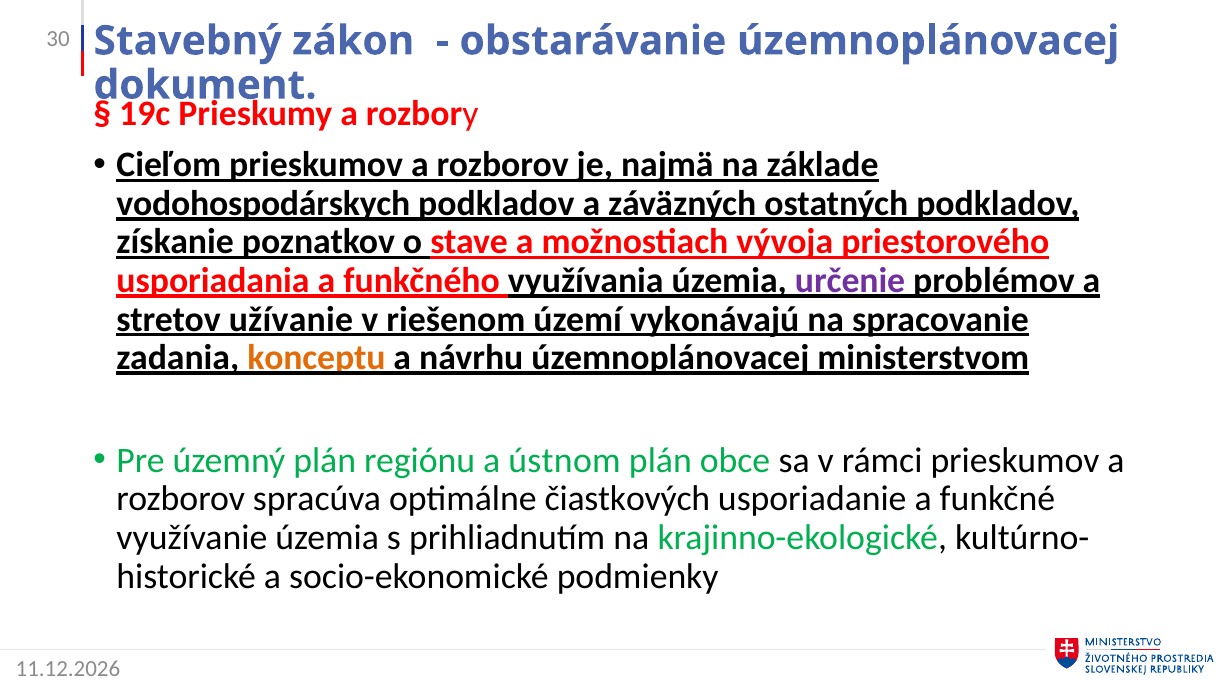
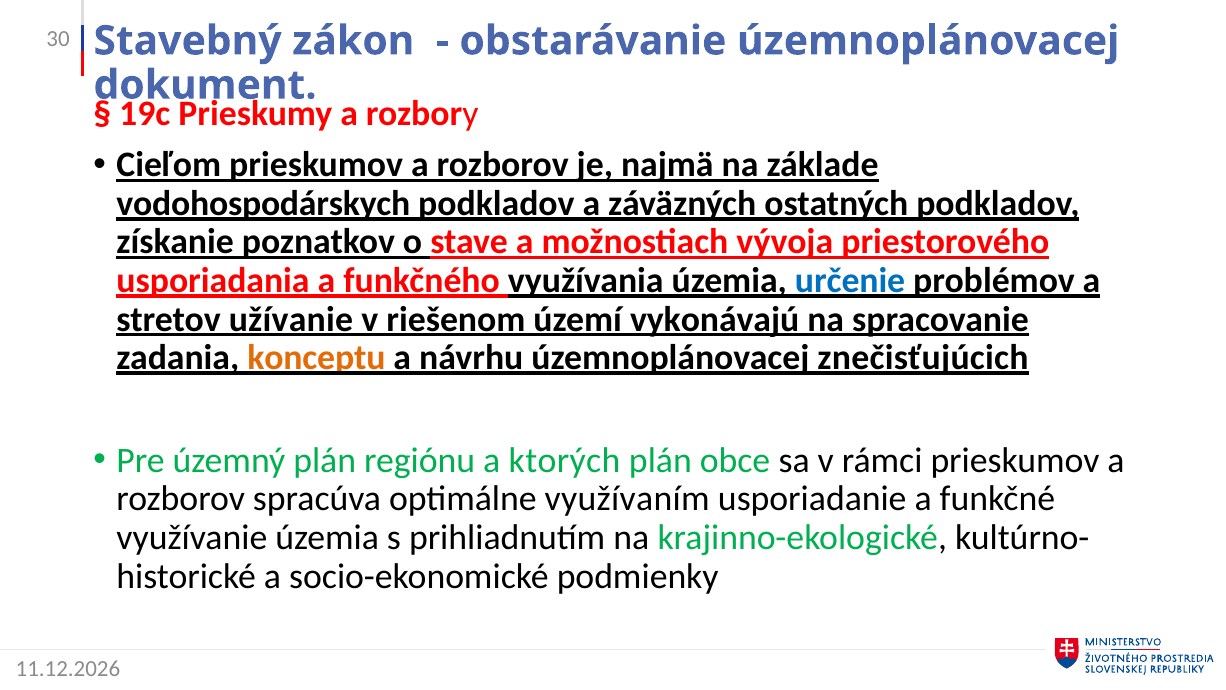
určenie colour: purple -> blue (850, 280)
ministerstvom: ministerstvom -> znečisťujúcich (923, 358)
ústnom: ústnom -> ktorých (564, 460)
čiastkových: čiastkových -> využívaním (627, 499)
